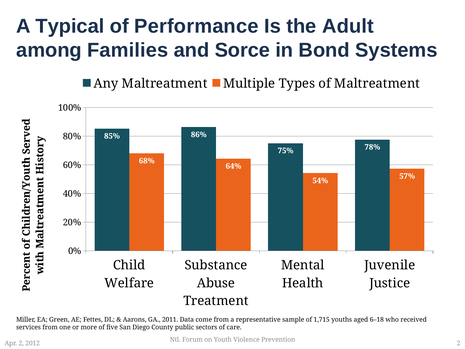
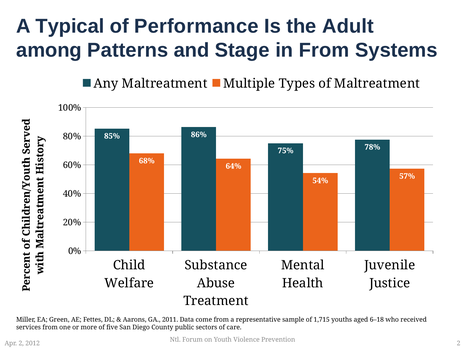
Families: Families -> Patterns (128, 50)
Sorce: Sorce -> Stage (242, 50)
in Bond: Bond -> From (324, 50)
